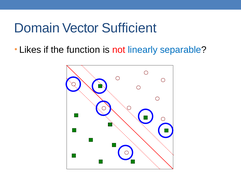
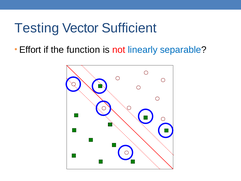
Domain: Domain -> Testing (37, 28)
Likes: Likes -> Effort (30, 50)
